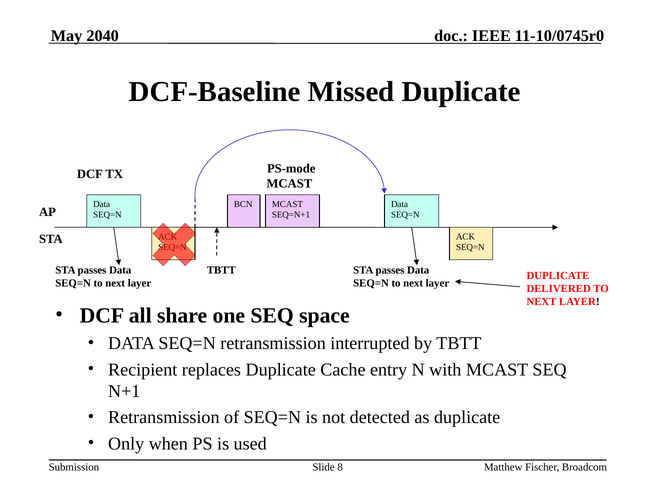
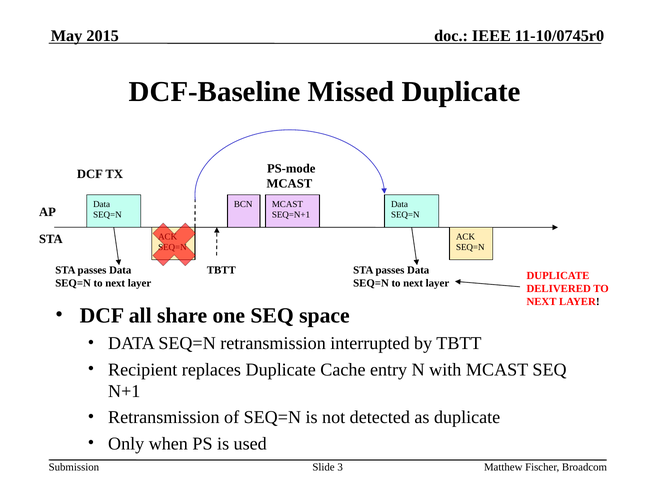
2040: 2040 -> 2015 (103, 36)
8: 8 -> 3 (340, 468)
